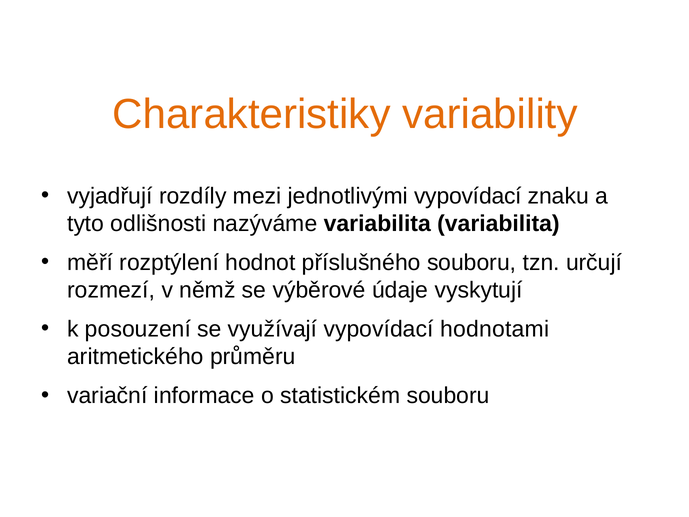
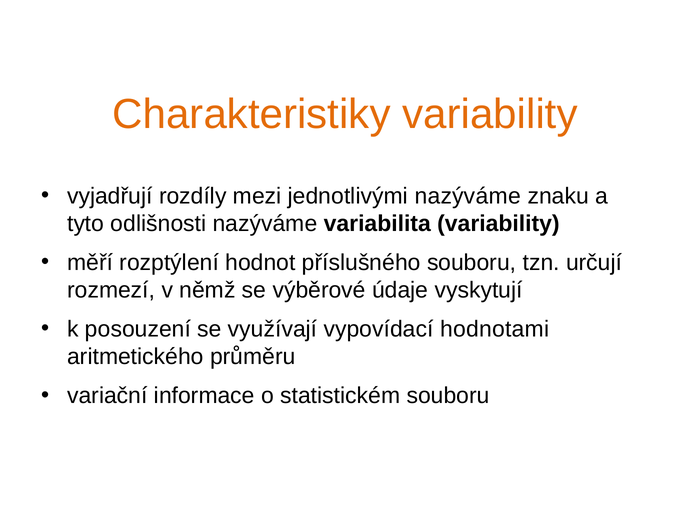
jednotlivými vypovídací: vypovídací -> nazýváme (468, 196)
variabilita variabilita: variabilita -> variability (498, 223)
